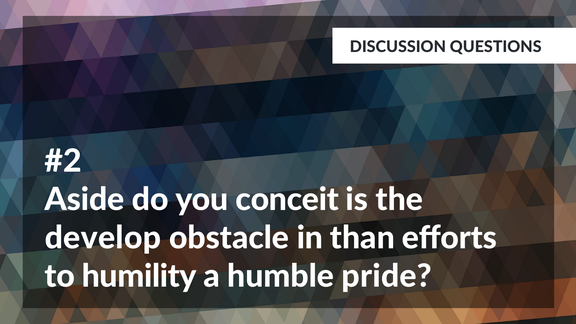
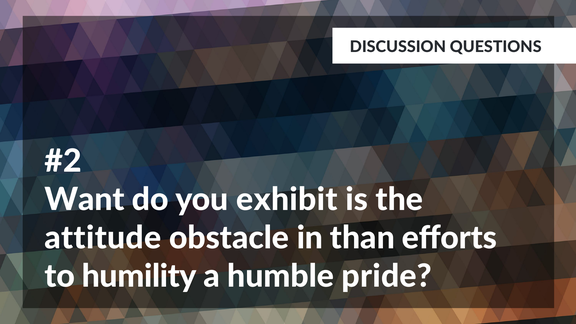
Aside: Aside -> Want (85, 200)
conceit: conceit -> exhibit (287, 200)
develop: develop -> attitude (103, 238)
